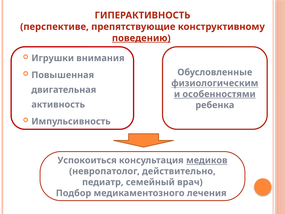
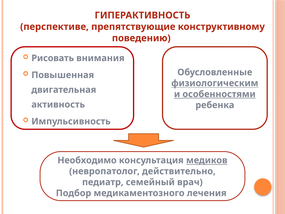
поведению underline: present -> none (141, 38)
Игрушки: Игрушки -> Рисовать (53, 58)
Успокоиться: Успокоиться -> Необходимо (87, 160)
